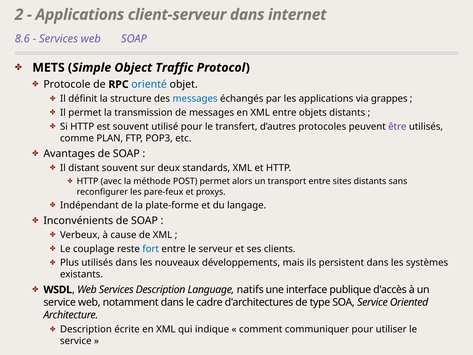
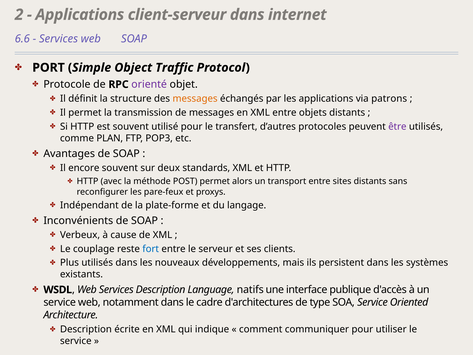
8.6: 8.6 -> 6.6 (22, 39)
METS: METS -> PORT (49, 68)
orienté colour: blue -> purple (149, 84)
messages colour: blue -> orange (195, 99)
grappes: grappes -> patrons (389, 99)
distant: distant -> encore (84, 168)
